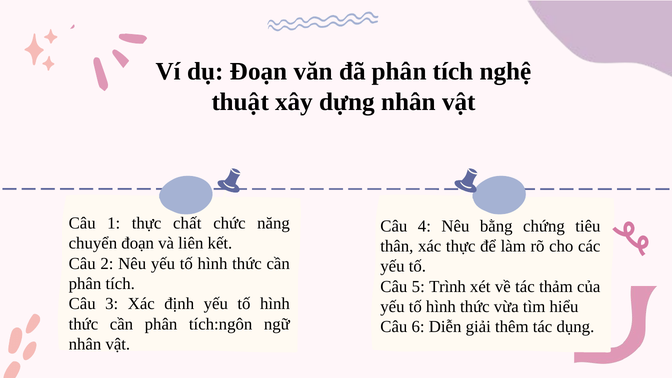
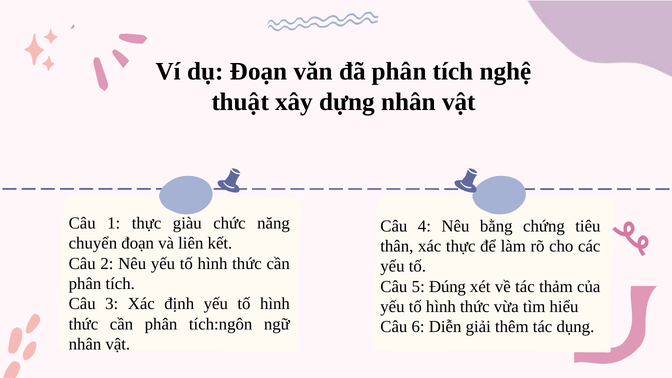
chất: chất -> giàu (187, 223)
Trình: Trình -> Đúng (447, 287)
